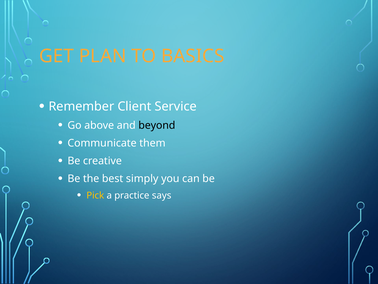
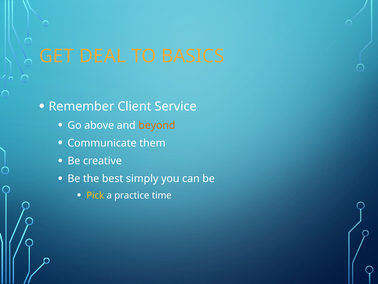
PLAN: PLAN -> DEAL (103, 56)
beyond colour: black -> orange (157, 125)
says: says -> time (162, 195)
